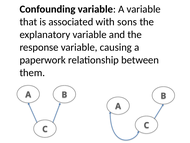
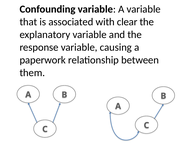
sons: sons -> clear (127, 22)
